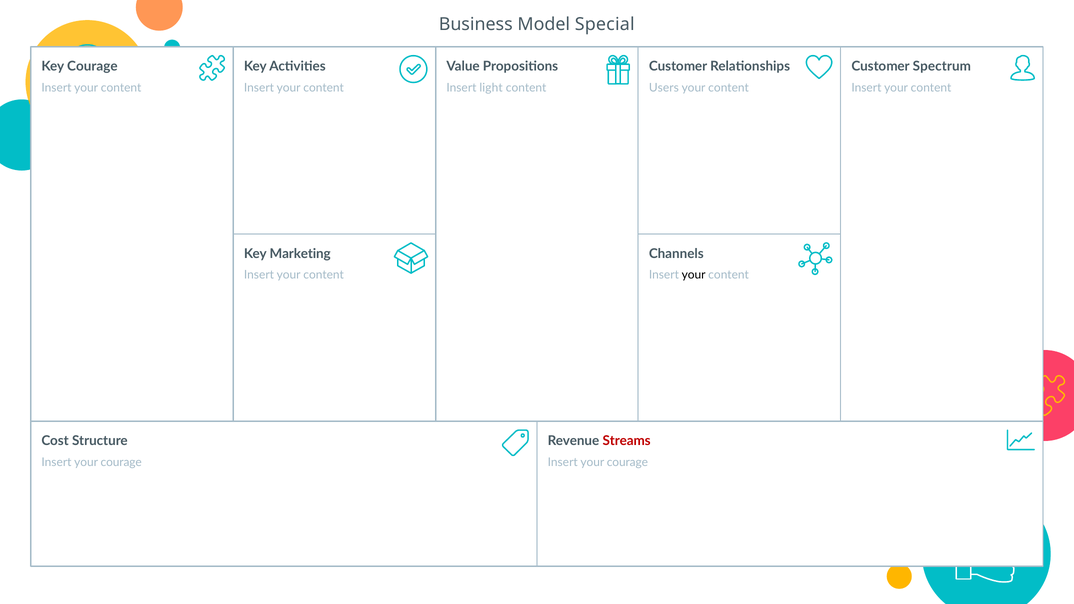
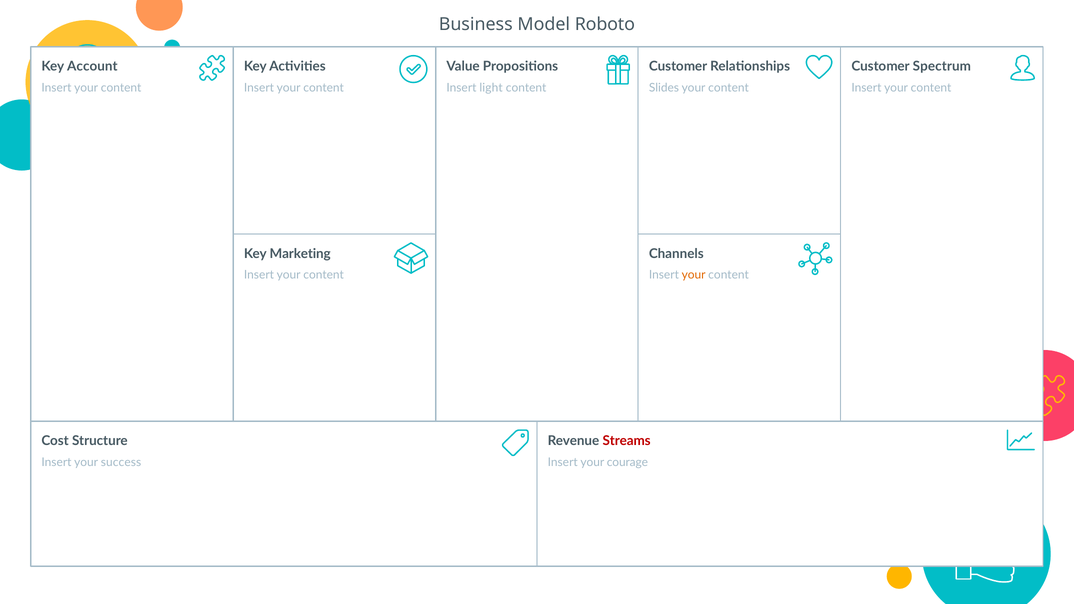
Special: Special -> Roboto (605, 24)
Key Courage: Courage -> Account (92, 67)
Users: Users -> Slides (664, 88)
your colour: black -> orange (694, 275)
courage: courage -> success (121, 462)
